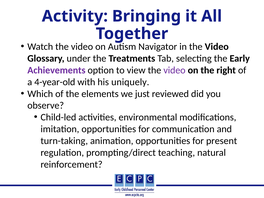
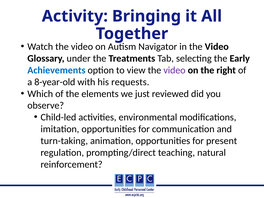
Achievements colour: purple -> blue (56, 70)
4-year-old: 4-year-old -> 8-year-old (55, 82)
uniquely: uniquely -> requests (130, 82)
